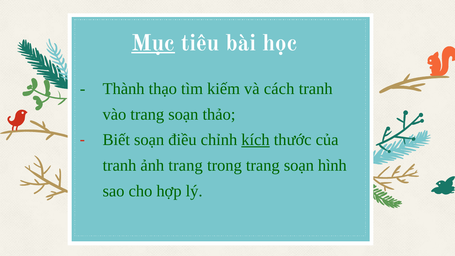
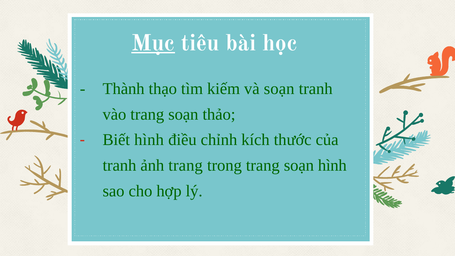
và cách: cách -> soạn (279, 89)
Biết soạn: soạn -> hình (149, 140)
kích underline: present -> none (255, 140)
